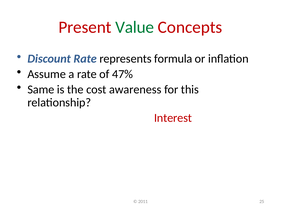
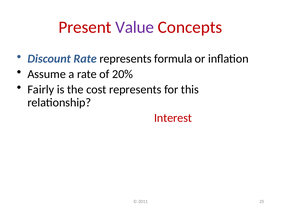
Value colour: green -> purple (135, 27)
47%: 47% -> 20% (123, 74)
Same: Same -> Fairly (41, 89)
cost awareness: awareness -> represents (135, 89)
